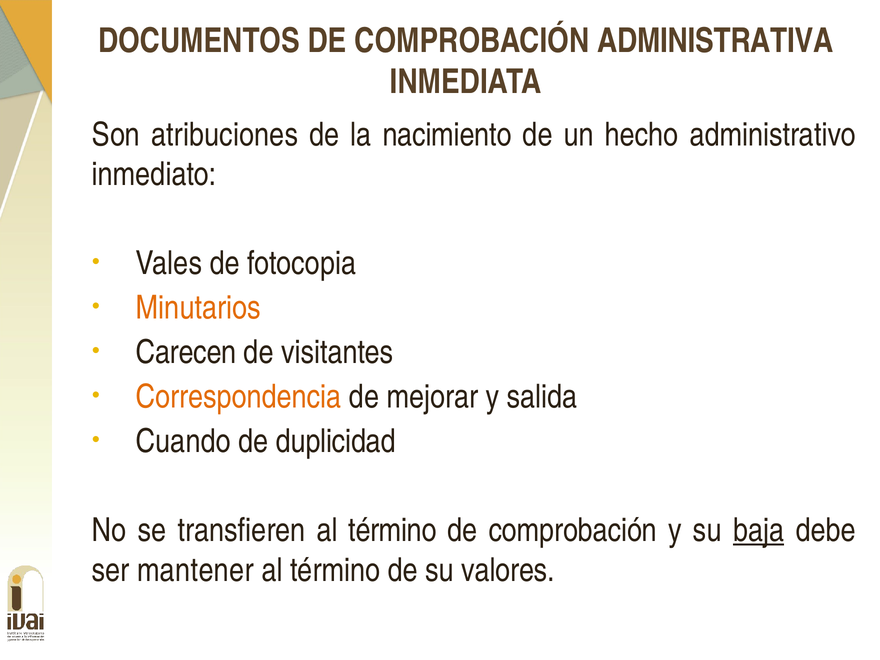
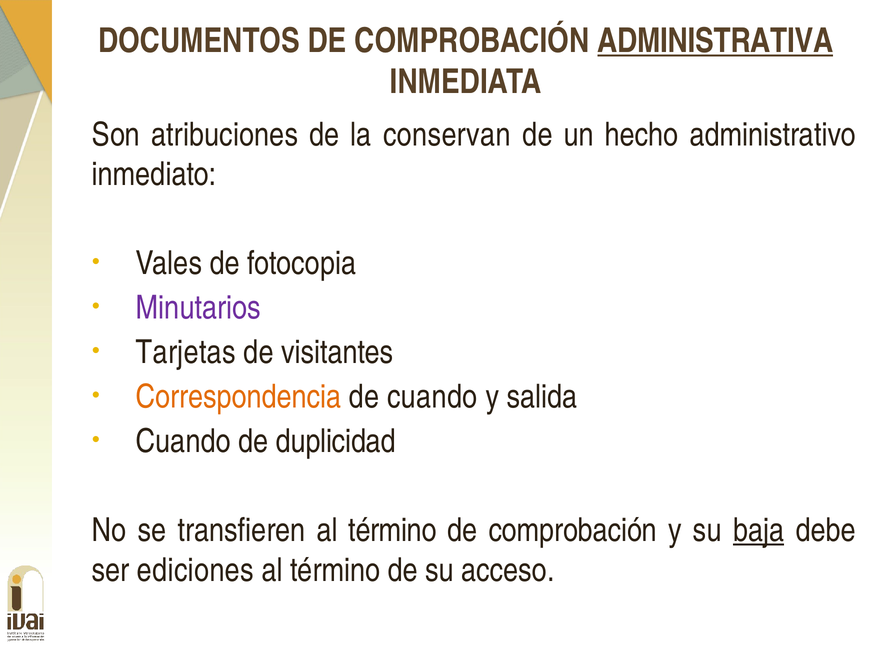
ADMINISTRATIVA underline: none -> present (715, 41)
nacimiento: nacimiento -> conservan (447, 135)
Minutarios colour: orange -> purple (198, 308)
Carecen: Carecen -> Tarjetas (186, 352)
de mejorar: mejorar -> cuando (432, 397)
mantener: mantener -> ediciones (195, 570)
valores: valores -> acceso (508, 570)
